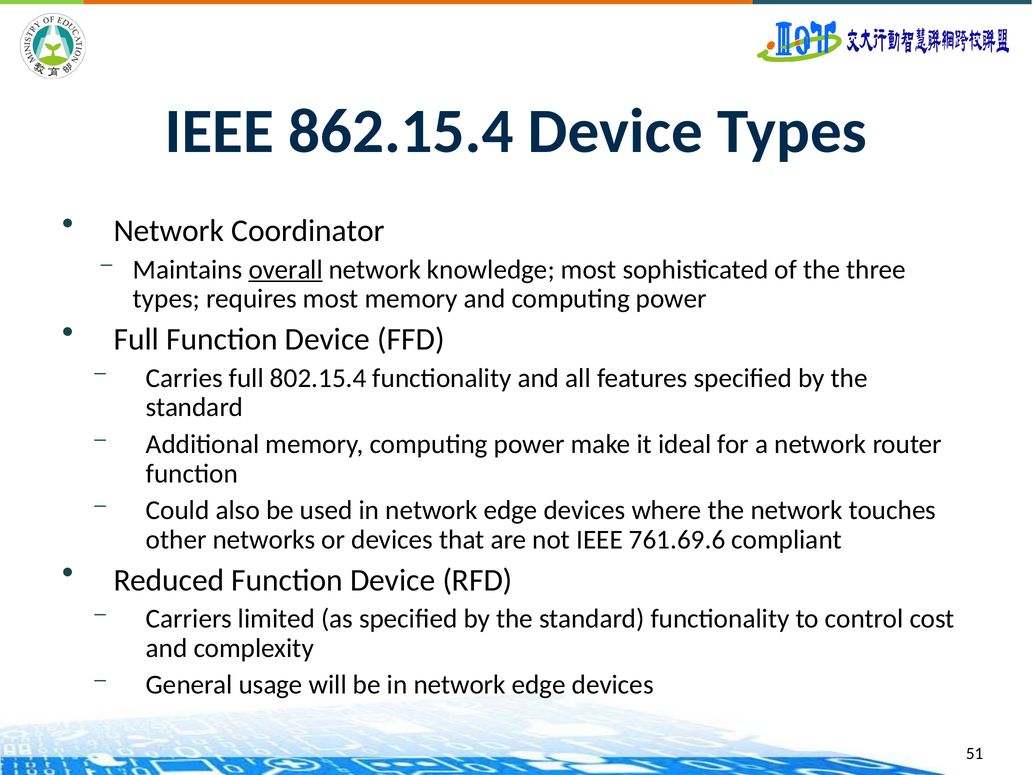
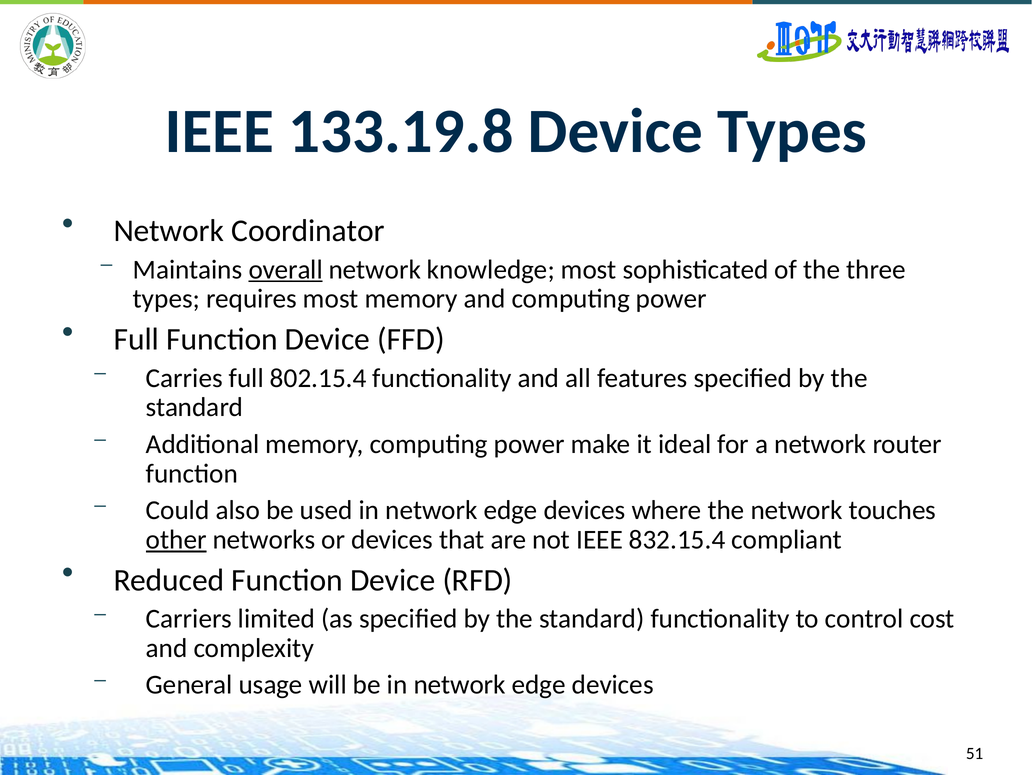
862.15.4: 862.15.4 -> 133.19.8 (401, 131)
other underline: none -> present (176, 540)
761.69.6: 761.69.6 -> 832.15.4 (677, 540)
